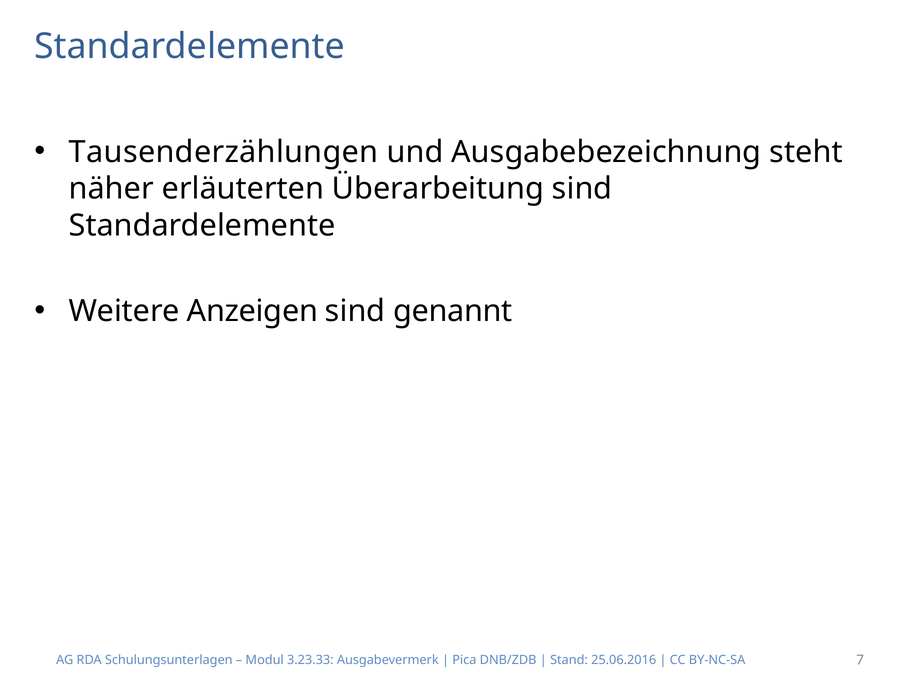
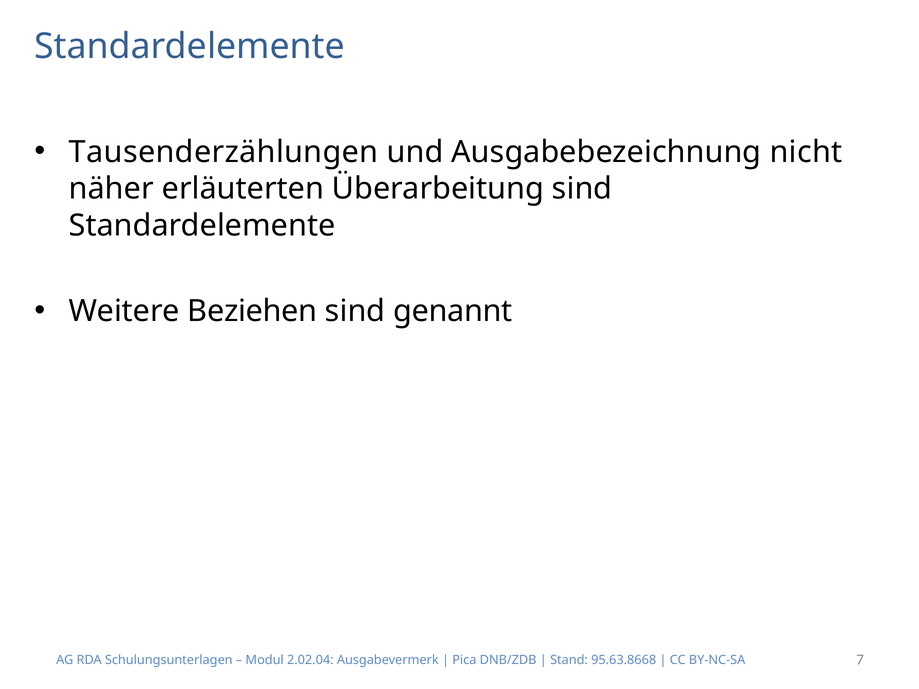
steht: steht -> nicht (806, 152)
Anzeigen: Anzeigen -> Beziehen (252, 311)
3.23.33: 3.23.33 -> 2.02.04 (310, 660)
25.06.2016: 25.06.2016 -> 95.63.8668 (624, 660)
